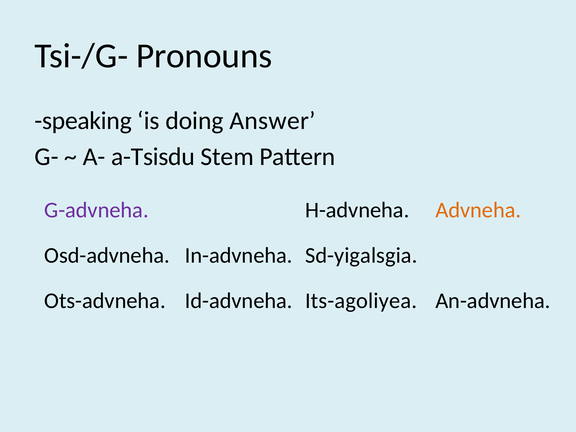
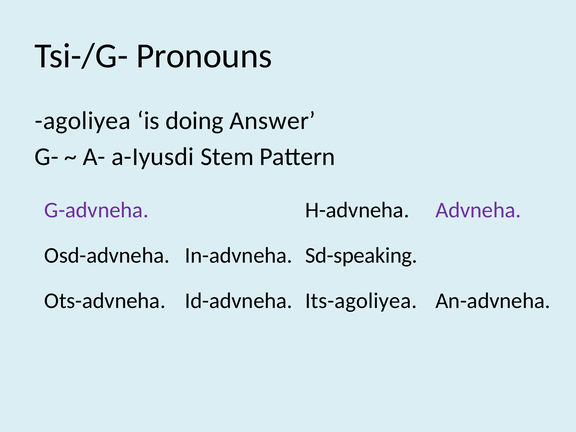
speaking: speaking -> agoliyea (83, 121)
a-Tsisdu: a-Tsisdu -> a-Iyusdi (153, 157)
Advneha colour: orange -> purple (478, 210)
Sd-yigalsgia: Sd-yigalsgia -> Sd-speaking (361, 255)
